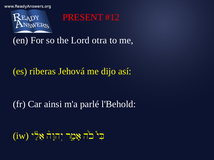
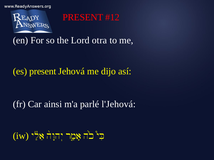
es riberas: riberas -> present (43, 71)
l'Behold: l'Behold -> l'Jehová (119, 104)
